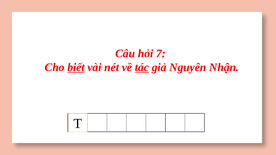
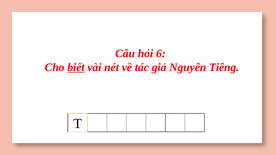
7: 7 -> 6 (161, 54)
tác underline: present -> none (142, 67)
Nhận: Nhận -> Tiêng (224, 67)
